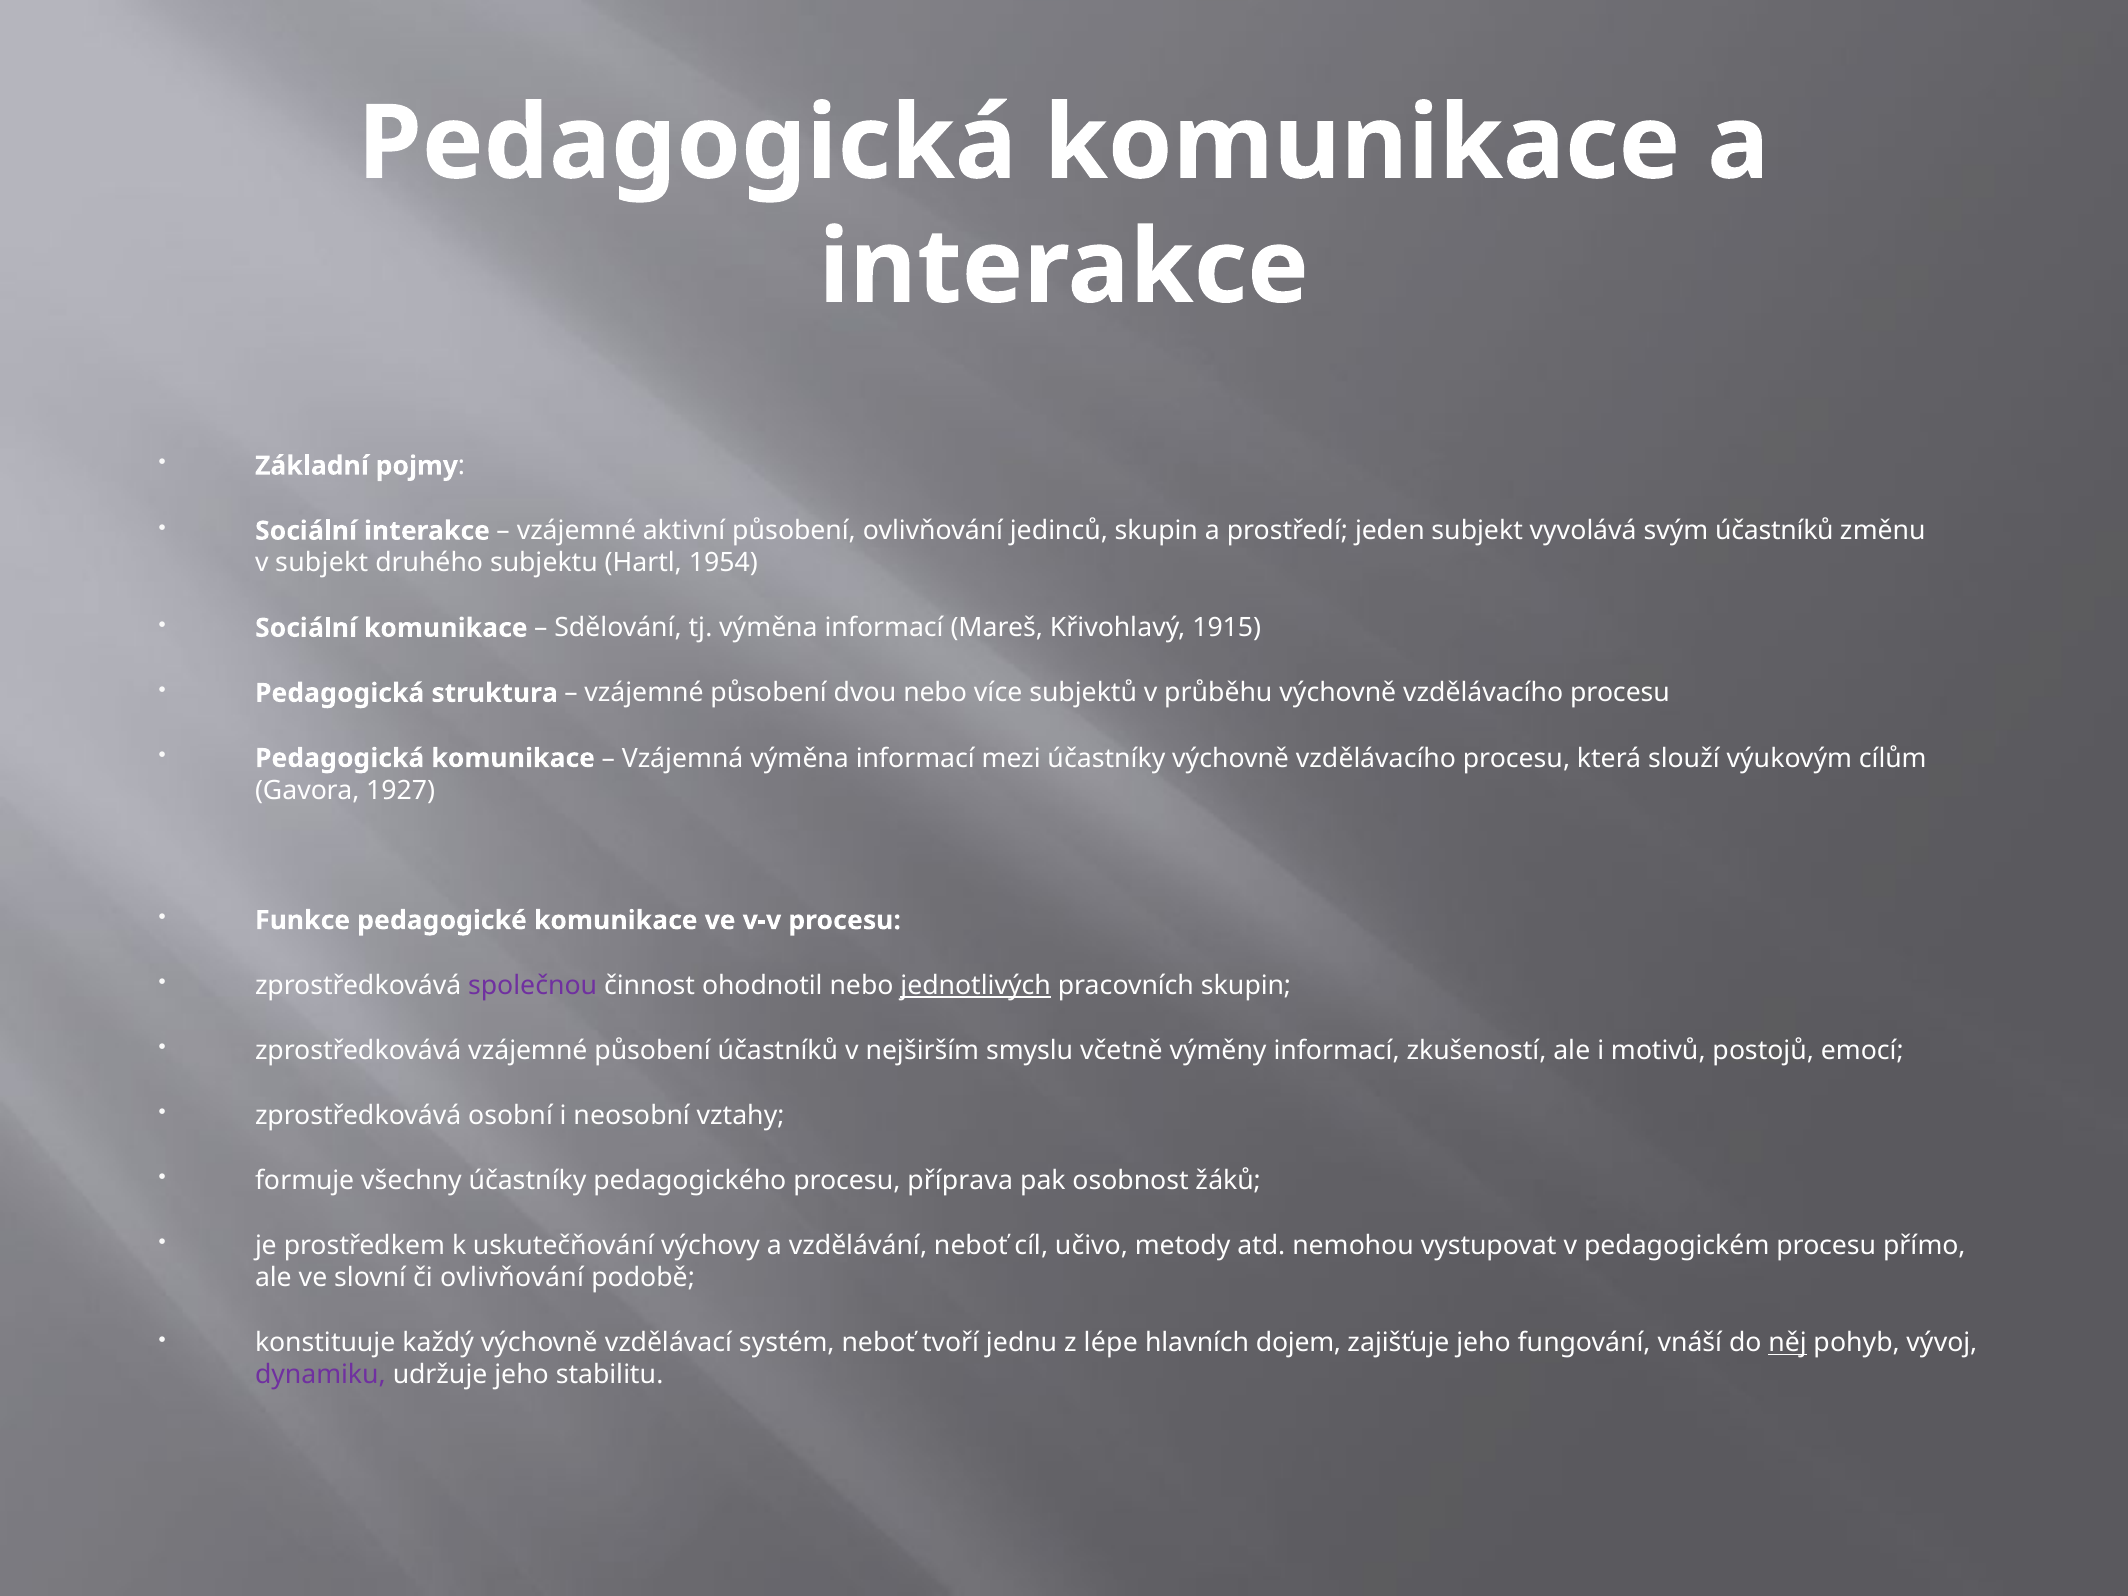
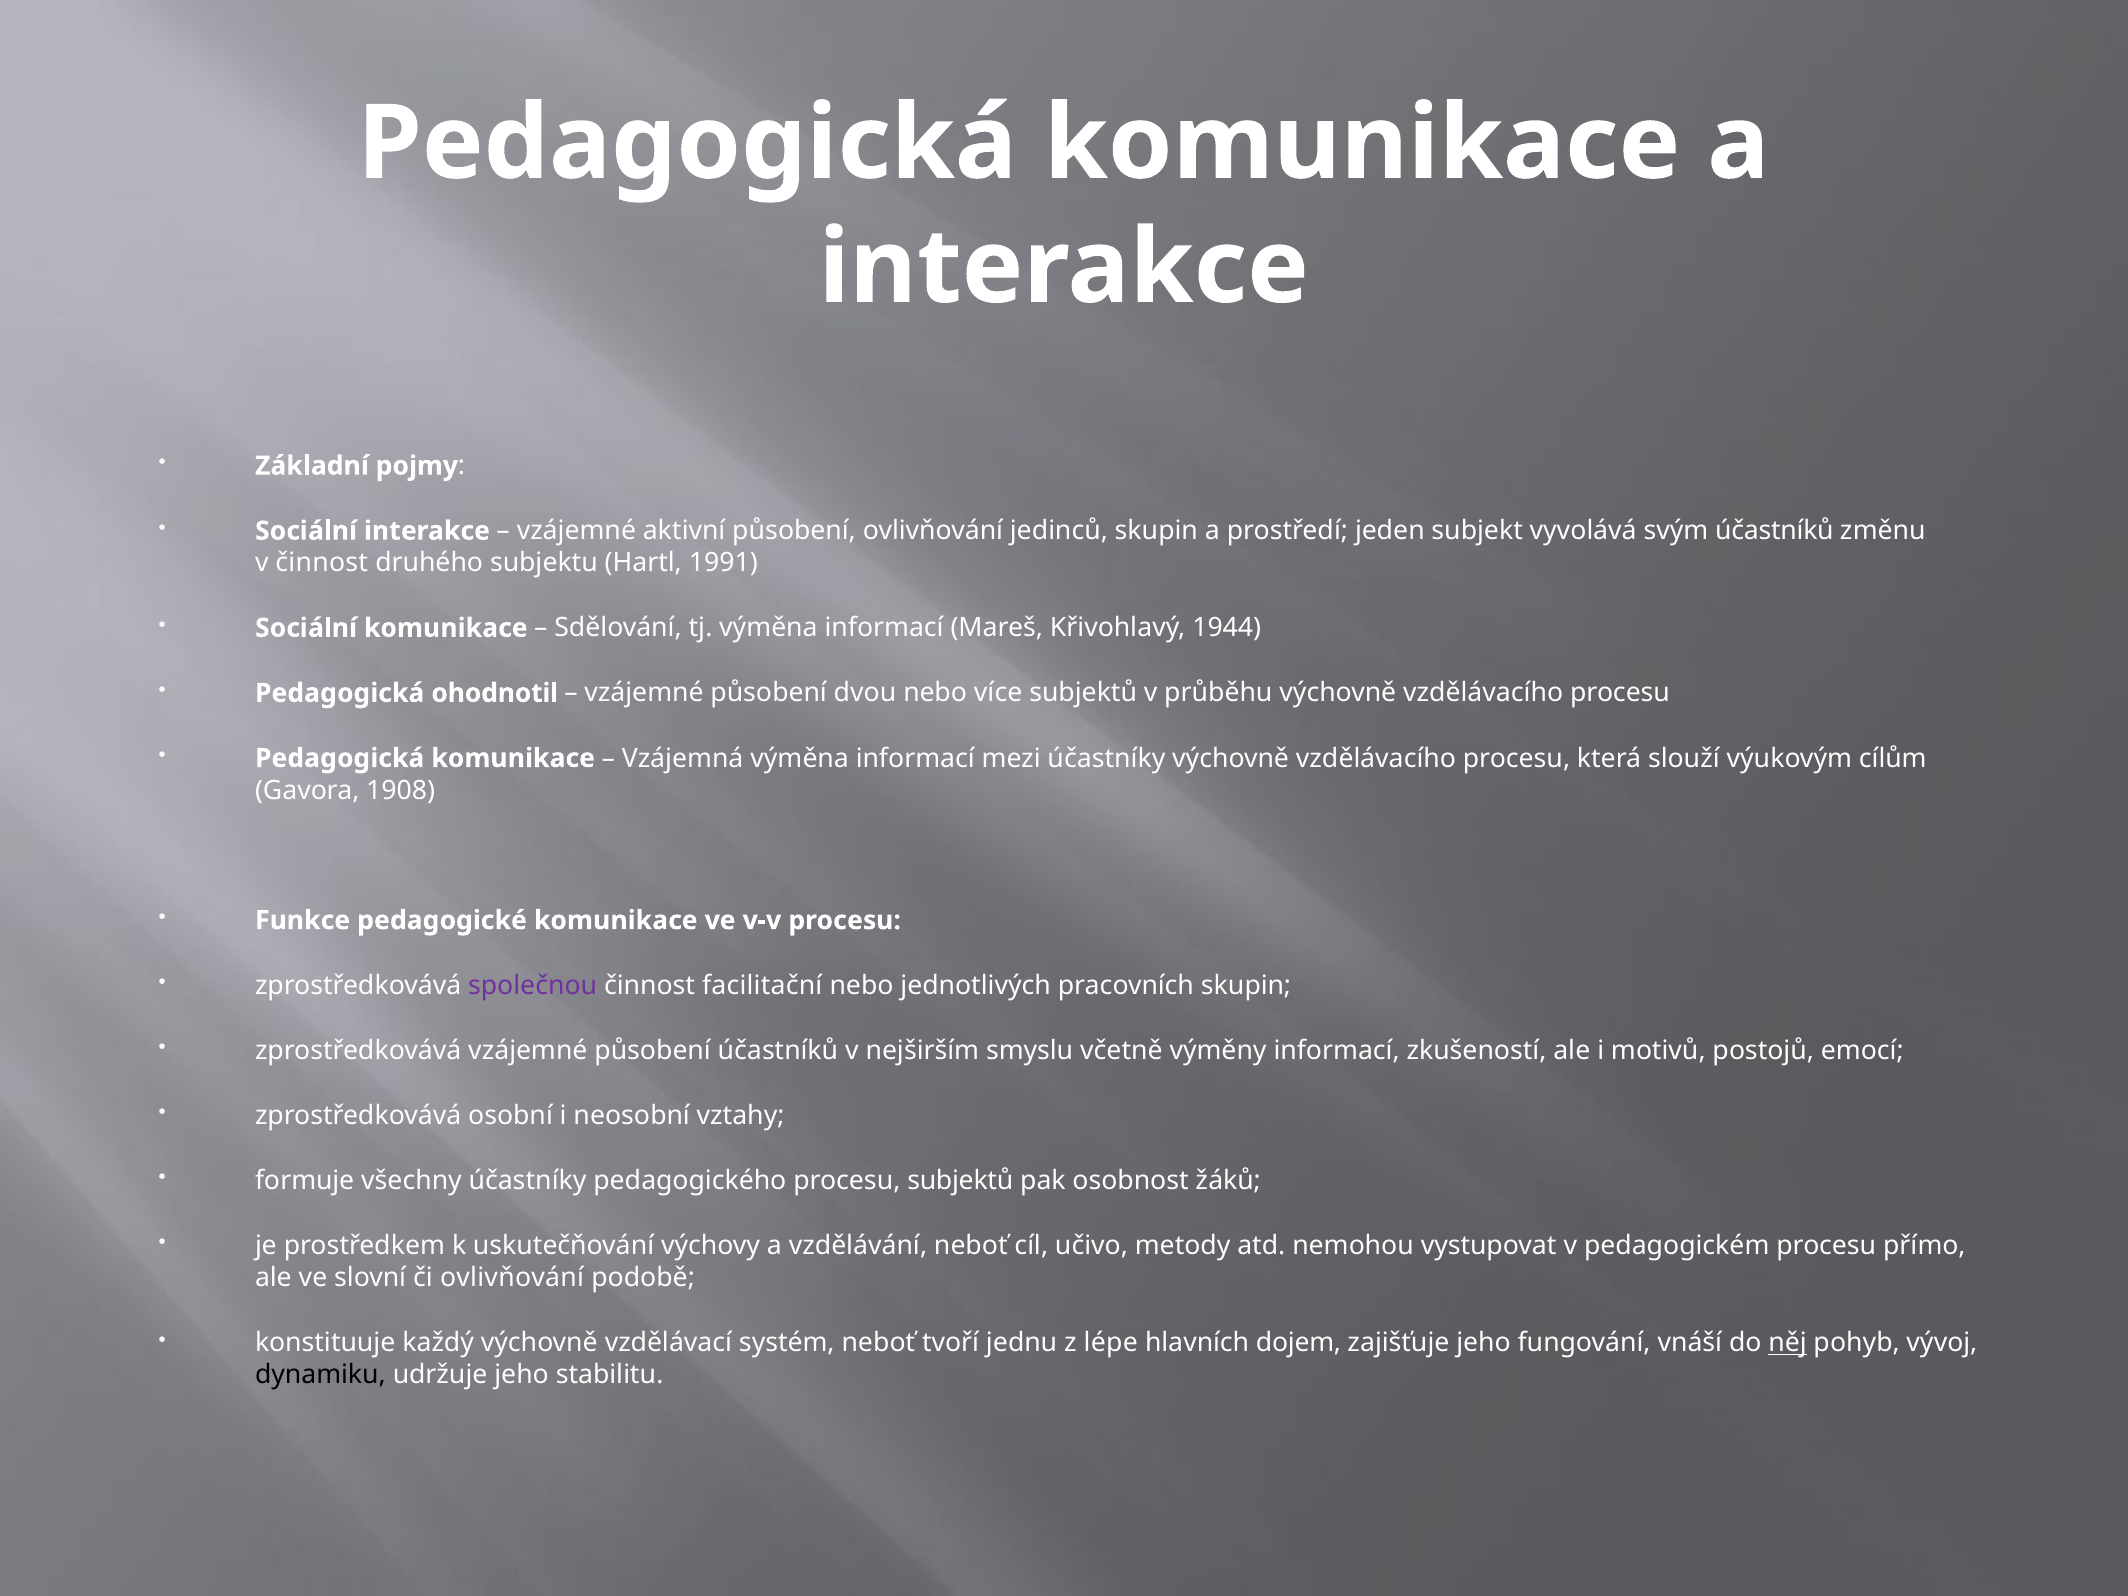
v subjekt: subjekt -> činnost (322, 563)
1954: 1954 -> 1991 (723, 563)
1915: 1915 -> 1944 (1227, 628)
struktura: struktura -> ohodnotil (495, 693)
1927: 1927 -> 1908 (401, 790)
ohodnotil: ohodnotil -> facilitační (762, 986)
jednotlivých underline: present -> none (976, 986)
procesu příprava: příprava -> subjektů (960, 1181)
dynamiku colour: purple -> black (320, 1375)
